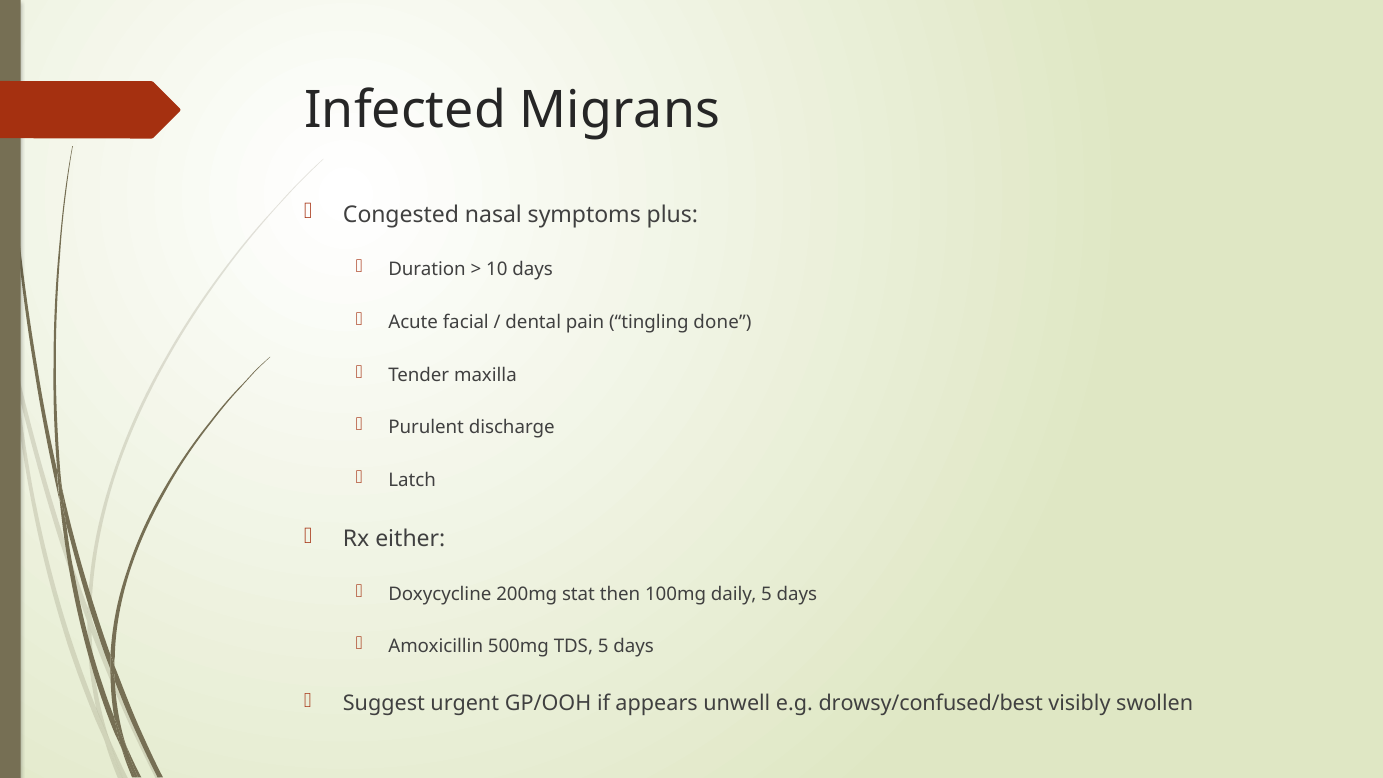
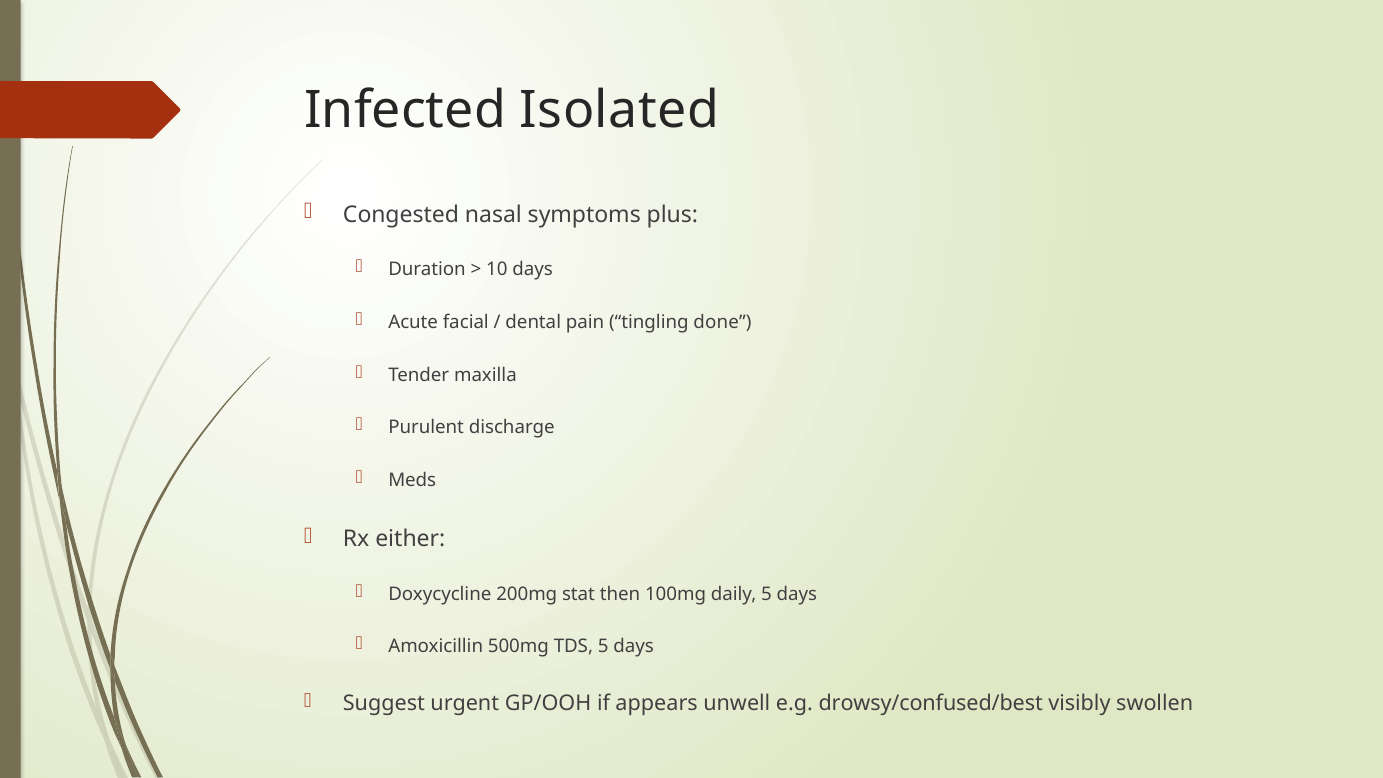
Migrans: Migrans -> Isolated (620, 111)
Latch: Latch -> Meds (412, 480)
